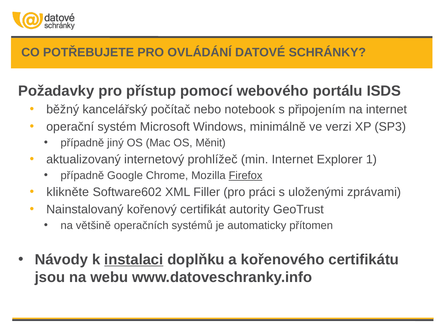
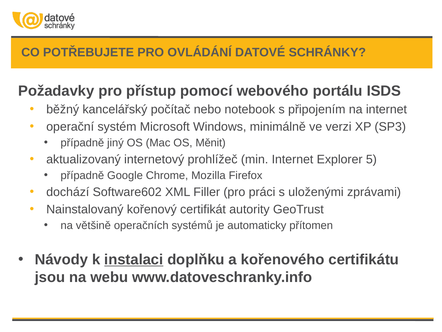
1: 1 -> 5 (371, 159)
Firefox underline: present -> none (246, 175)
klikněte: klikněte -> dochází (68, 192)
